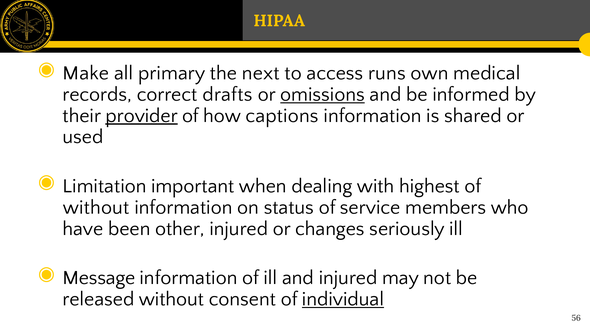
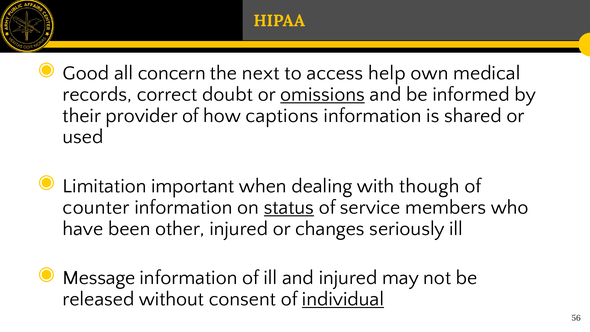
Make: Make -> Good (86, 73)
primary: primary -> concern (172, 73)
runs: runs -> help (387, 73)
drafts: drafts -> doubt (228, 94)
provider underline: present -> none (142, 116)
highest: highest -> though (429, 186)
without: without -> counter (96, 207)
status underline: none -> present (289, 207)
